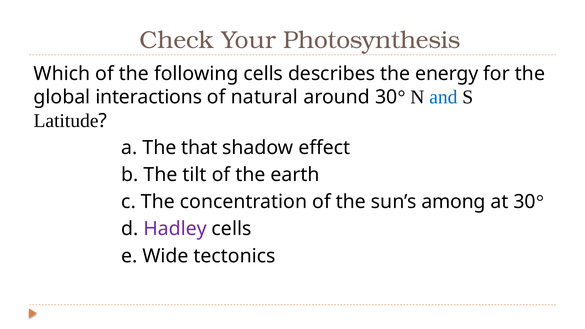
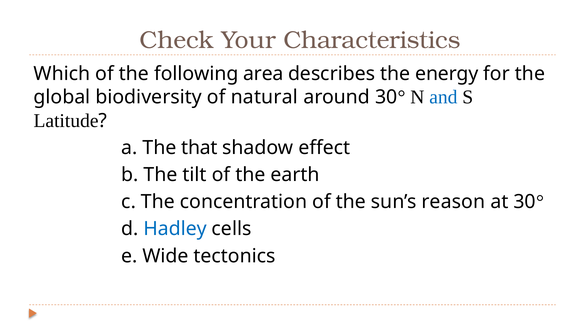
Photosynthesis: Photosynthesis -> Characteristics (372, 40)
following cells: cells -> area (263, 74)
interactions: interactions -> biodiversity (149, 97)
among: among -> reason (453, 202)
Hadley colour: purple -> blue (175, 229)
